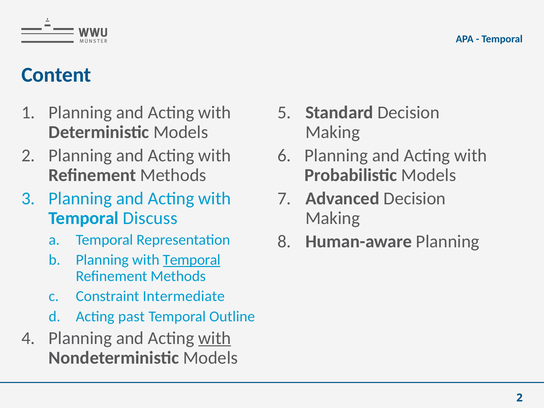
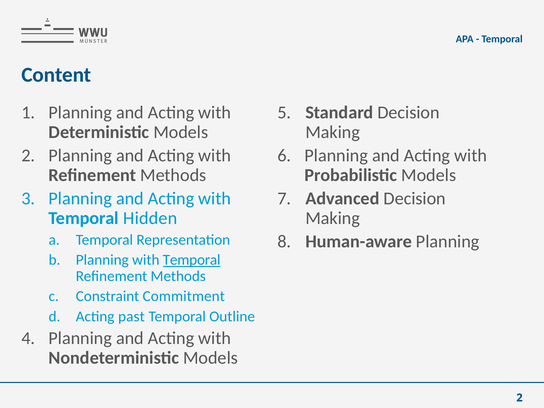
Discuss: Discuss -> Hidden (150, 218)
Intermediate: Intermediate -> Commitment (184, 296)
with underline: present -> none (215, 338)
